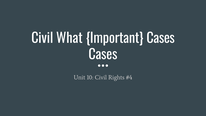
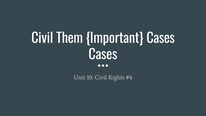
What: What -> Them (70, 38)
